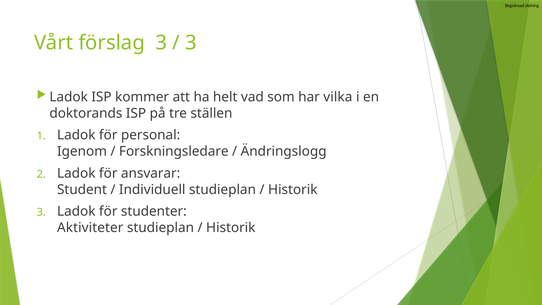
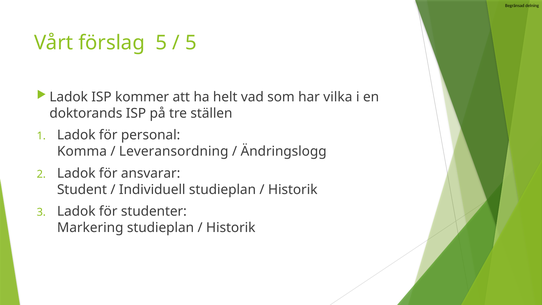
förslag 3: 3 -> 5 (161, 43)
3: 3 -> 5 (191, 43)
Igenom: Igenom -> Komma (82, 151)
Forskningsledare: Forskningsledare -> Leveransordning (174, 151)
Aktiviteter: Aktiviteter -> Markering (90, 228)
